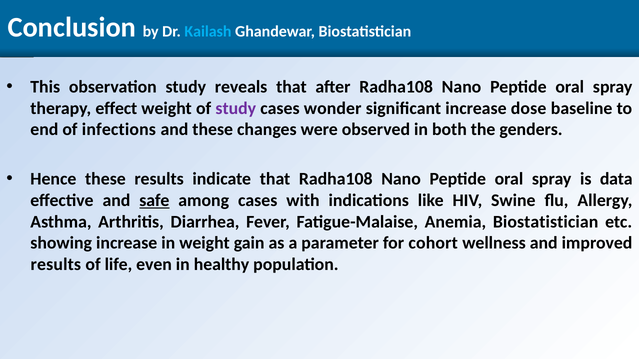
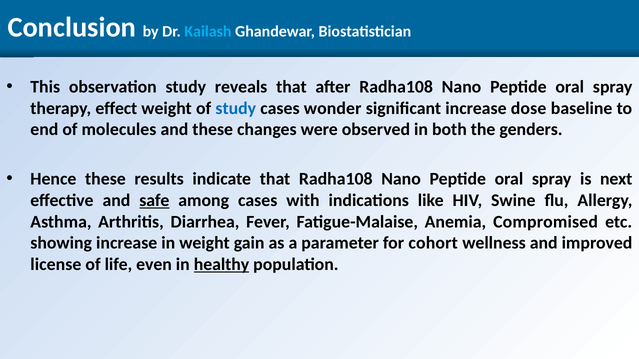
study colour: purple -> blue (236, 108)
infections: infections -> molecules (119, 130)
data: data -> next (616, 179)
Anemia Biostatistician: Biostatistician -> Compromised (546, 222)
results: results -> license (56, 265)
healthy underline: none -> present (222, 265)
